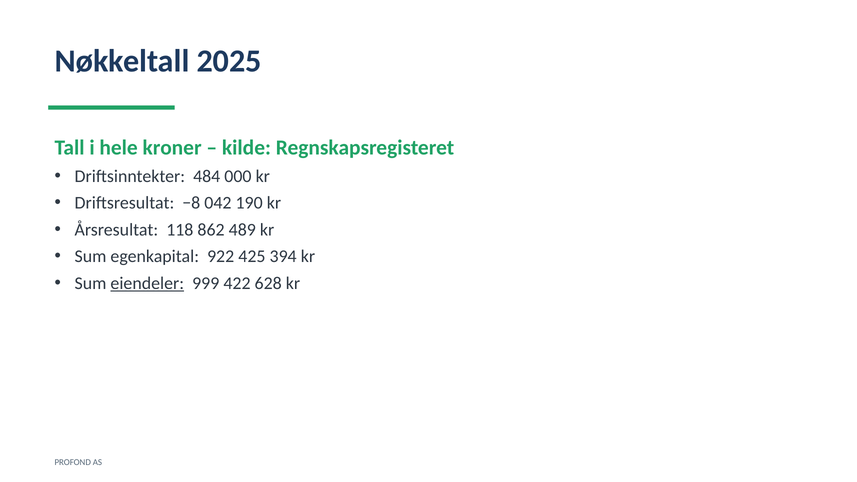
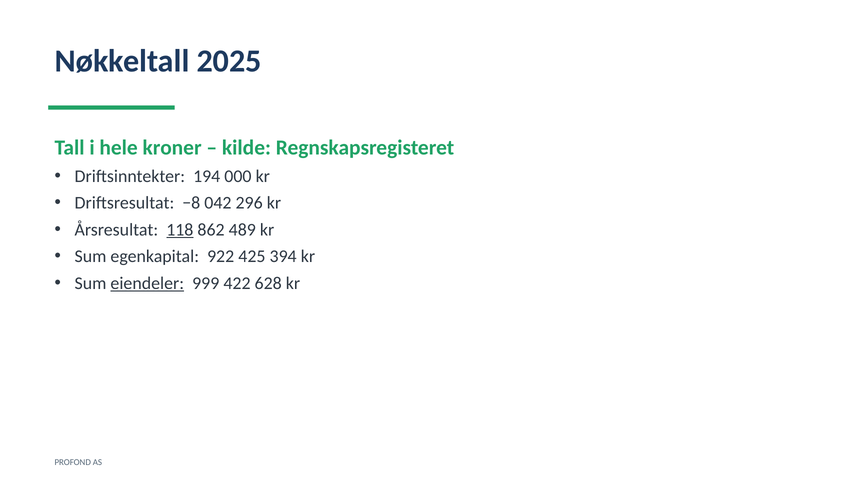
484: 484 -> 194 (207, 176)
190: 190 -> 296 (249, 203)
118 underline: none -> present (180, 230)
